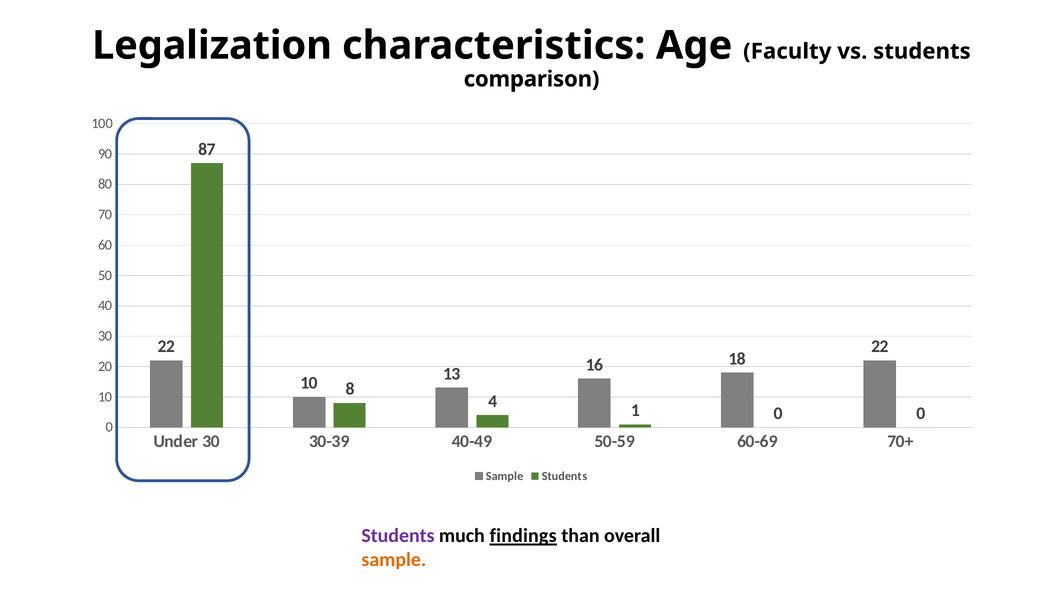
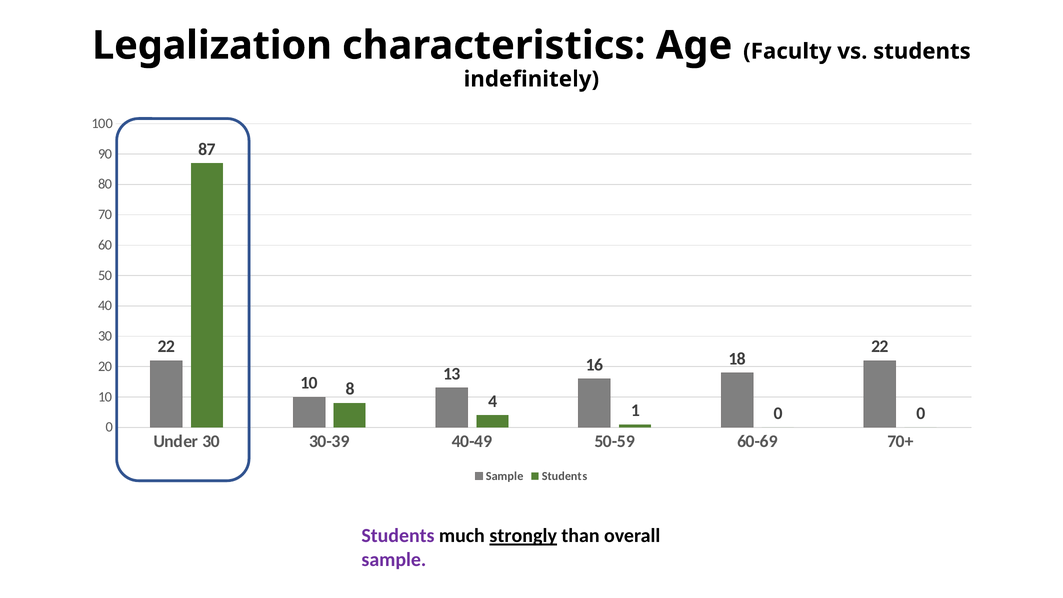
comparison: comparison -> indefinitely (531, 79)
findings: findings -> strongly (523, 536)
sample colour: orange -> purple (394, 560)
